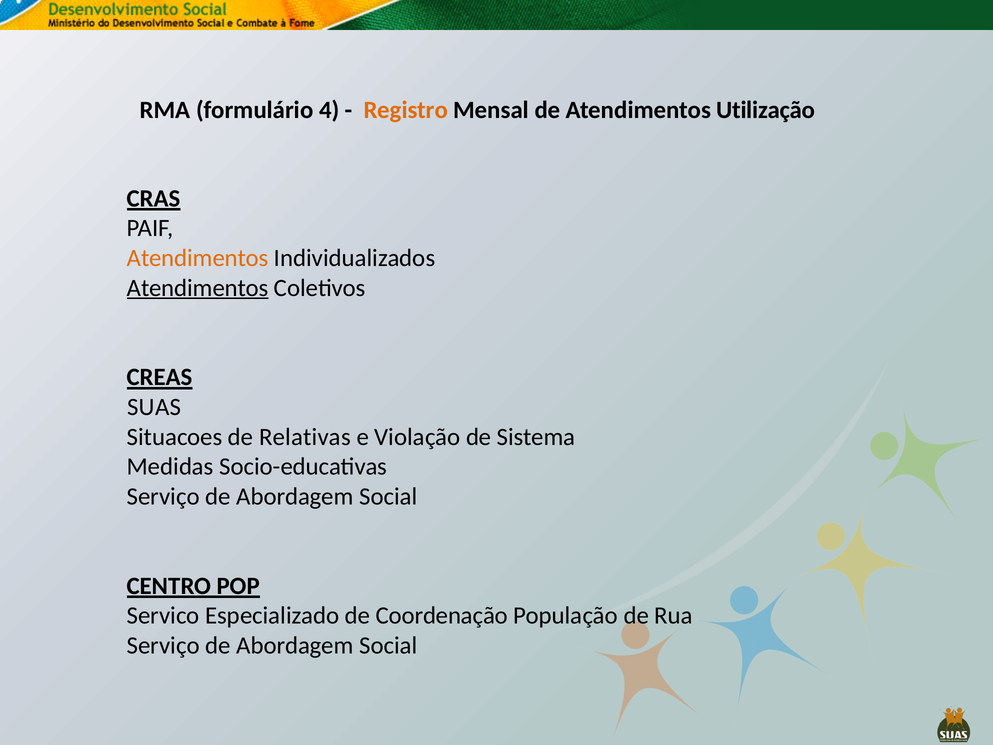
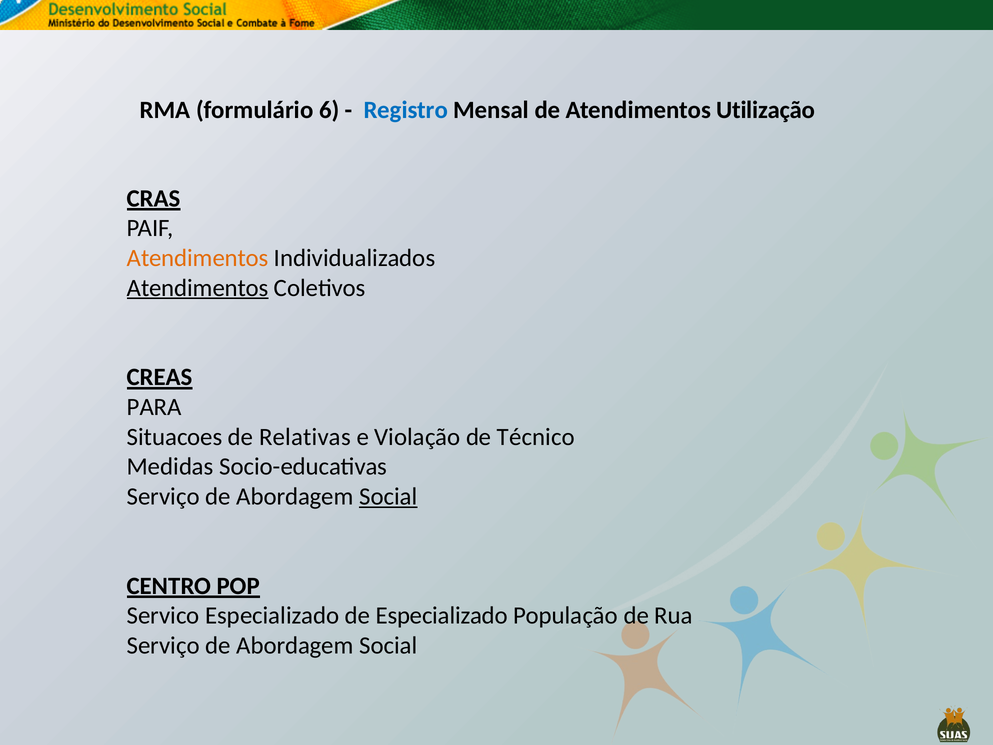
4: 4 -> 6 (329, 110)
Registro colour: orange -> blue (406, 110)
SUAS: SUAS -> PARA (154, 407)
Sistema: Sistema -> Técnico (536, 437)
Social underline: none -> present (388, 496)
de Coordenação: Coordenação -> Especializado (442, 615)
